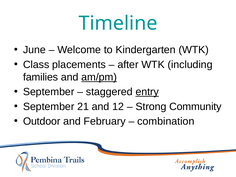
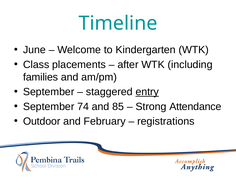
am/pm underline: present -> none (99, 77)
21: 21 -> 74 (83, 107)
12: 12 -> 85 (118, 107)
Community: Community -> Attendance (195, 107)
combination: combination -> registrations (166, 121)
